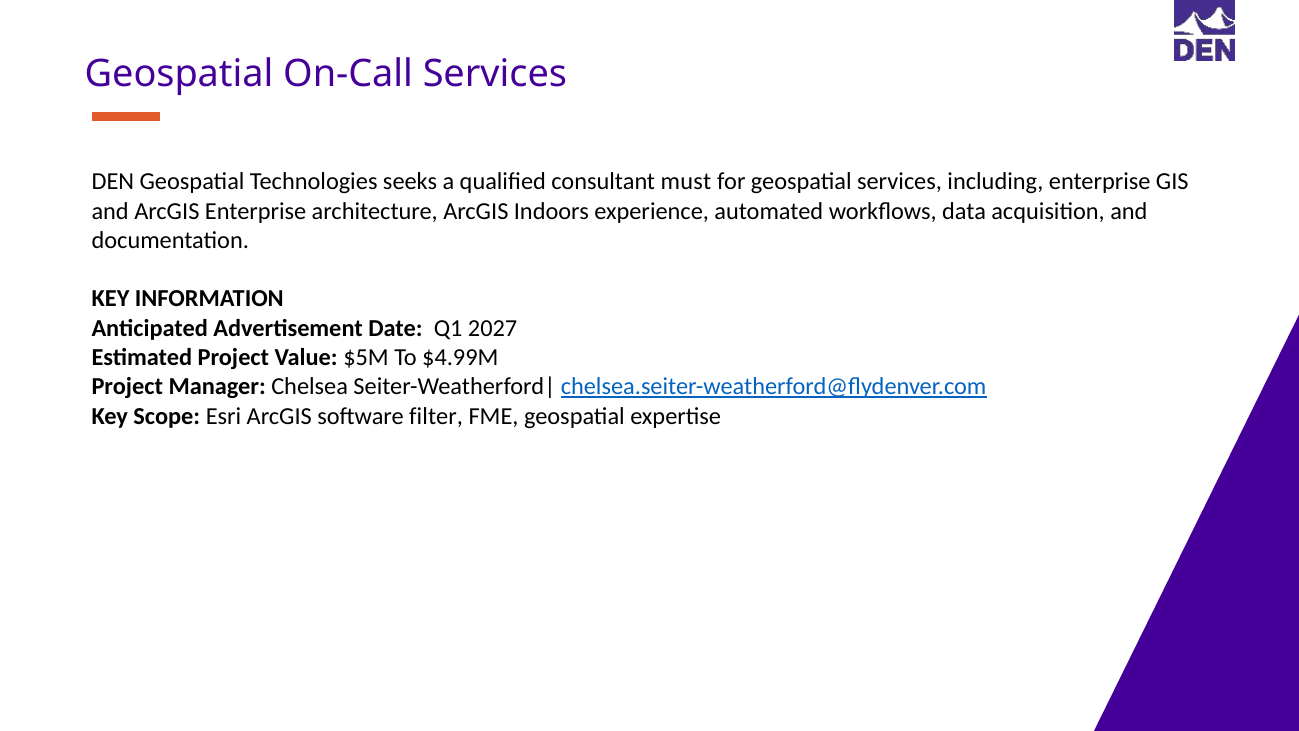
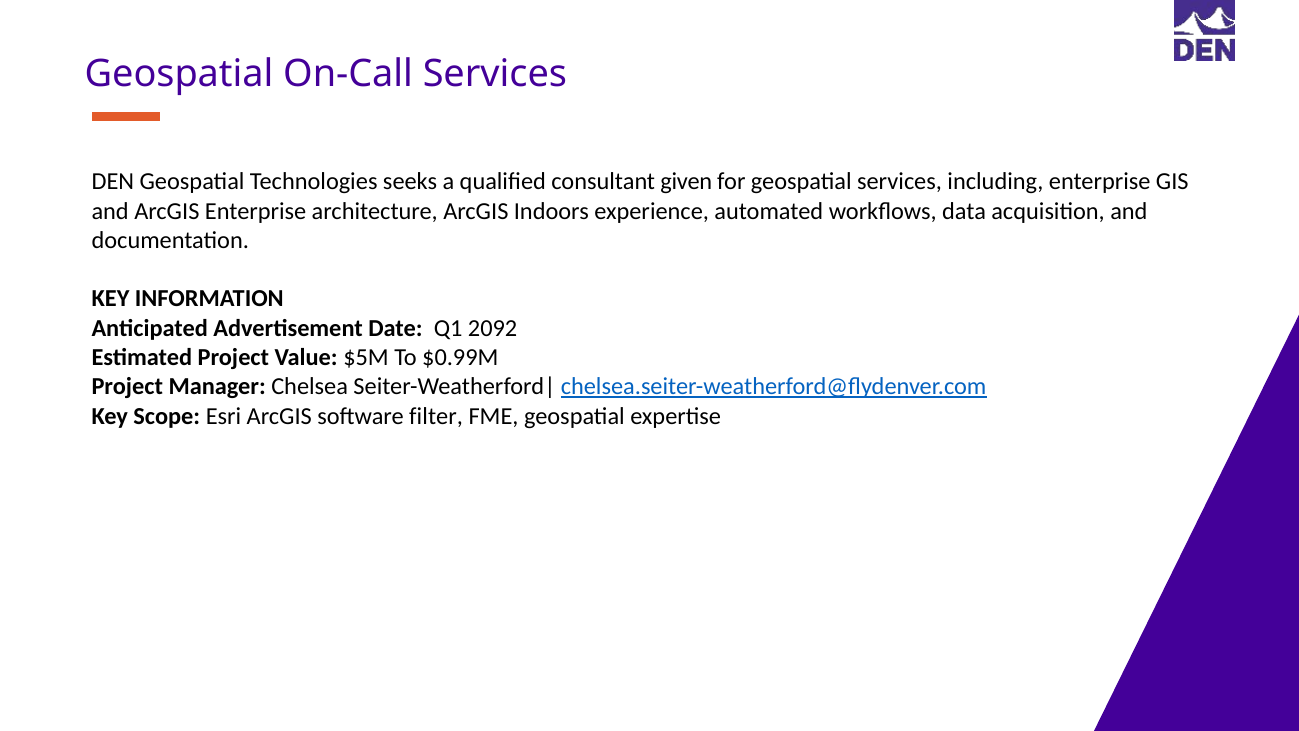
must: must -> given (686, 182)
2027: 2027 -> 2092 (493, 328)
$4.99M: $4.99M -> $0.99M (460, 357)
